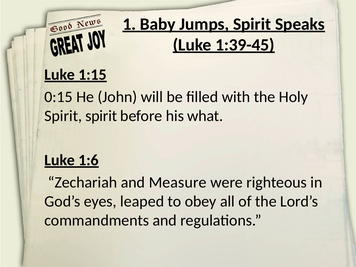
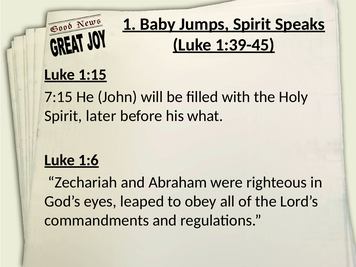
0:15: 0:15 -> 7:15 (59, 97)
Spirit spirit: spirit -> later (101, 116)
Measure: Measure -> Abraham (178, 182)
